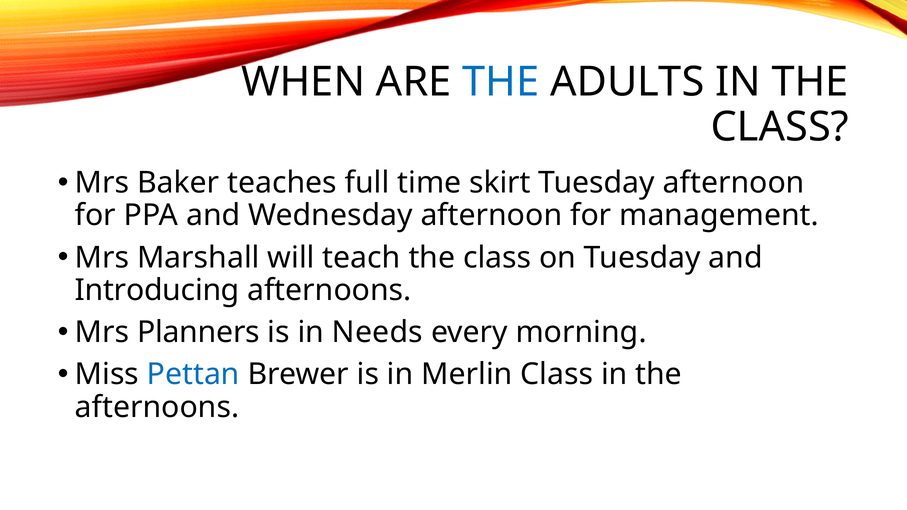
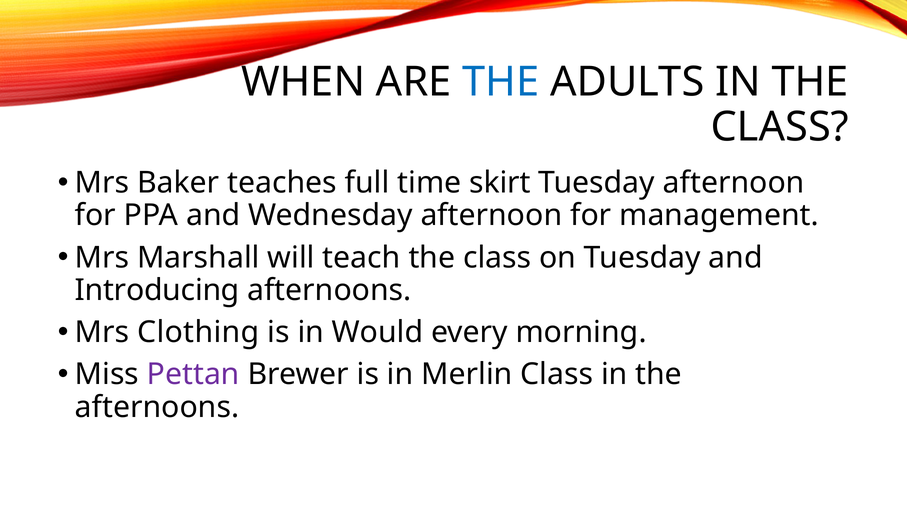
Planners: Planners -> Clothing (198, 332)
Needs: Needs -> Would (378, 332)
Pettan colour: blue -> purple (193, 375)
